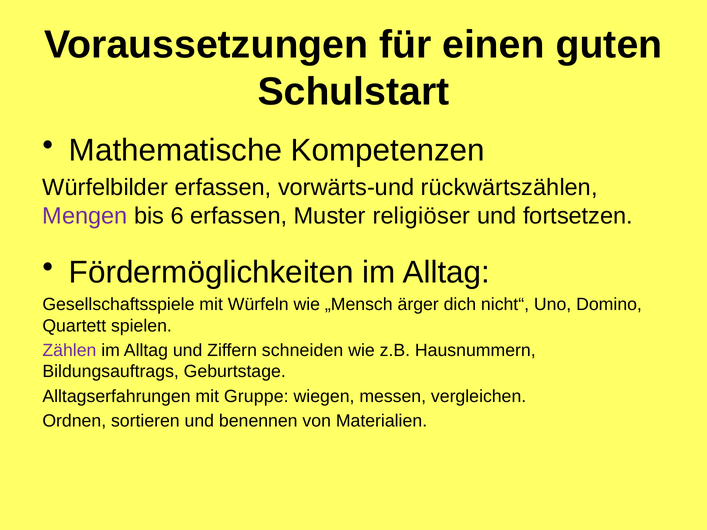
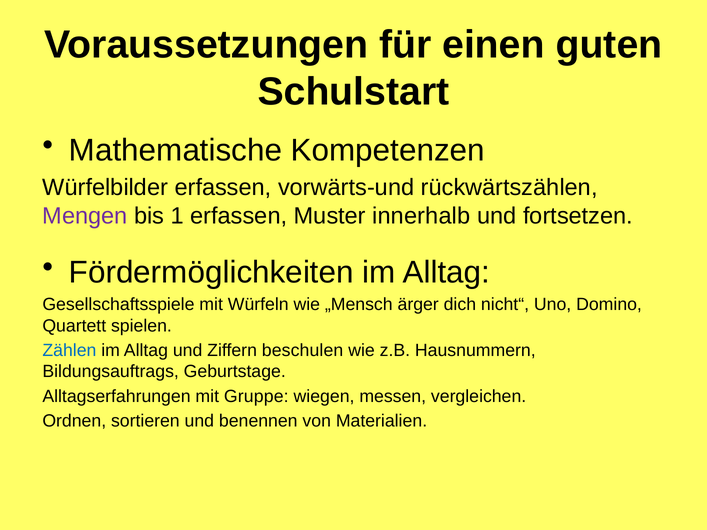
6: 6 -> 1 (177, 216)
religiöser: religiöser -> innerhalb (421, 216)
Zählen colour: purple -> blue (69, 351)
schneiden: schneiden -> beschulen (303, 351)
